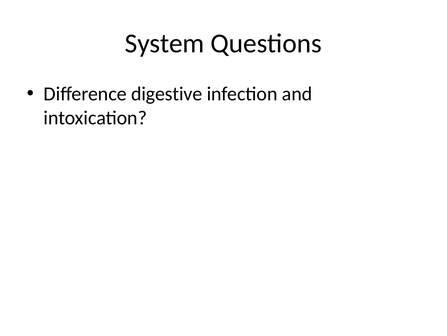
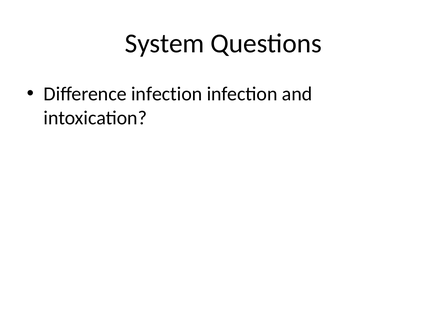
Difference digestive: digestive -> infection (167, 94)
